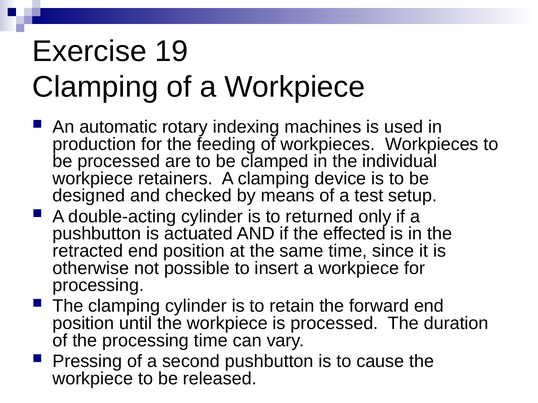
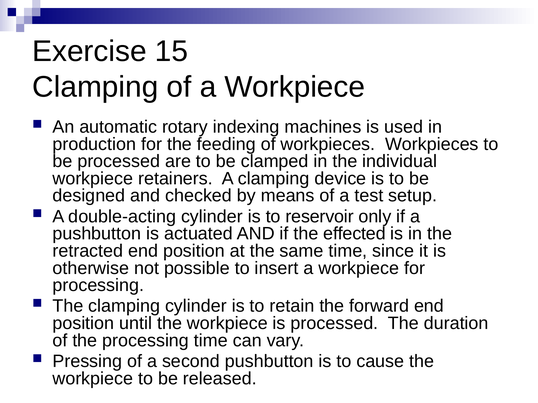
19: 19 -> 15 (172, 51)
returned: returned -> reservoir (320, 217)
